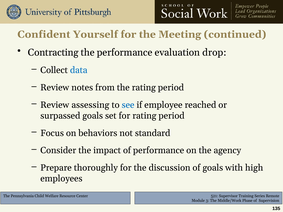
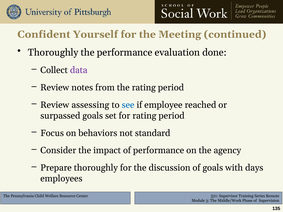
Contracting: Contracting -> Thoroughly (53, 53)
drop: drop -> done (214, 53)
data colour: blue -> purple (79, 70)
high: high -> days (254, 168)
